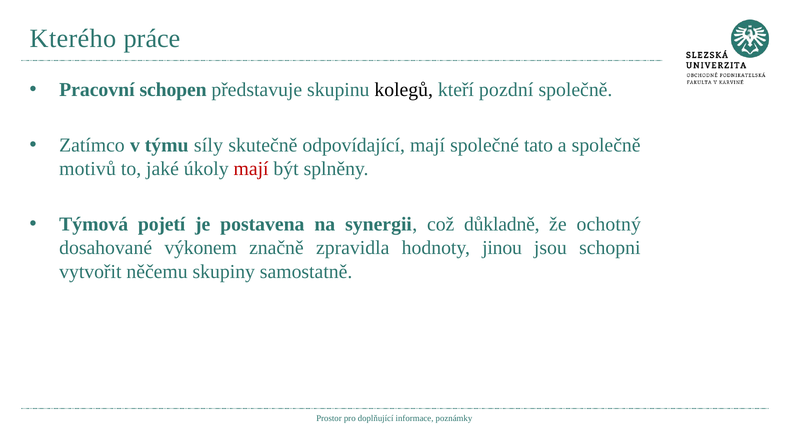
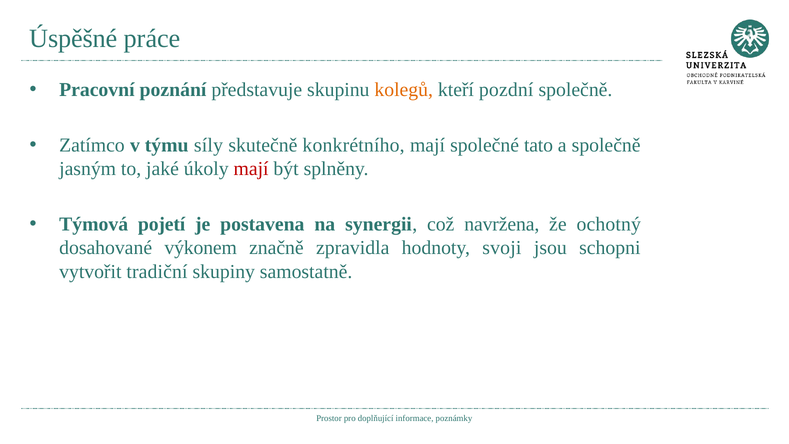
Kterého: Kterého -> Úspěšné (73, 38)
schopen: schopen -> poznání (173, 90)
kolegů colour: black -> orange (404, 90)
odpovídající: odpovídající -> konkrétního (354, 145)
motivů: motivů -> jasným (88, 169)
důkladně: důkladně -> navržena (502, 224)
jinou: jinou -> svoji (502, 248)
něčemu: něčemu -> tradiční (157, 271)
